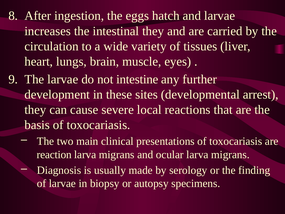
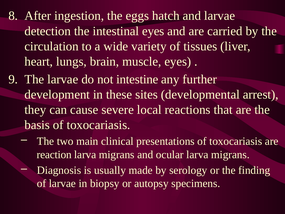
increases: increases -> detection (48, 31)
intestinal they: they -> eyes (153, 31)
